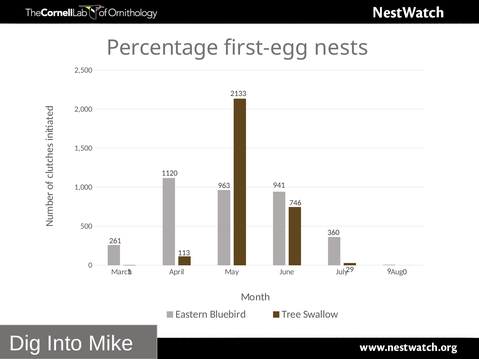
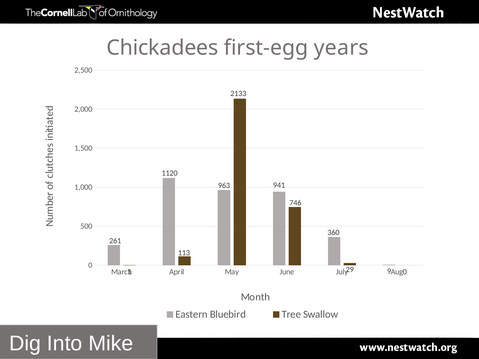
Percentage: Percentage -> Chickadees (162, 48)
nests: nests -> years (341, 48)
